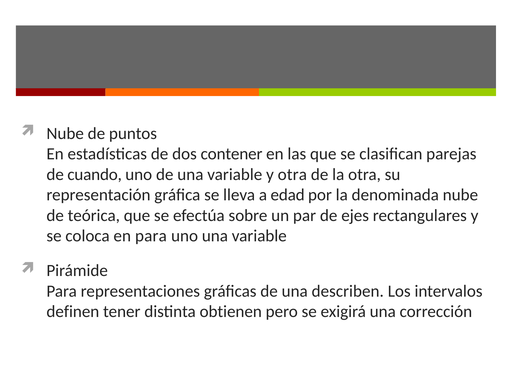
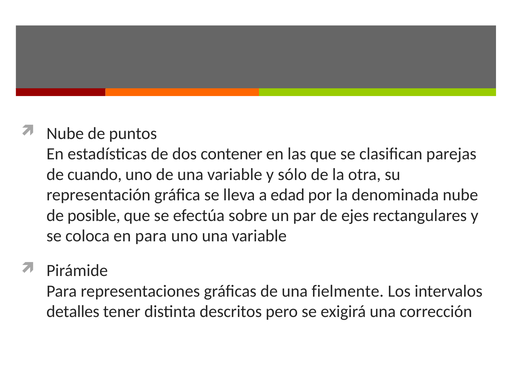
y otra: otra -> sólo (292, 174)
teórica: teórica -> posible (94, 215)
describen: describen -> fielmente (348, 291)
definen: definen -> detalles (73, 312)
obtienen: obtienen -> descritos (231, 312)
